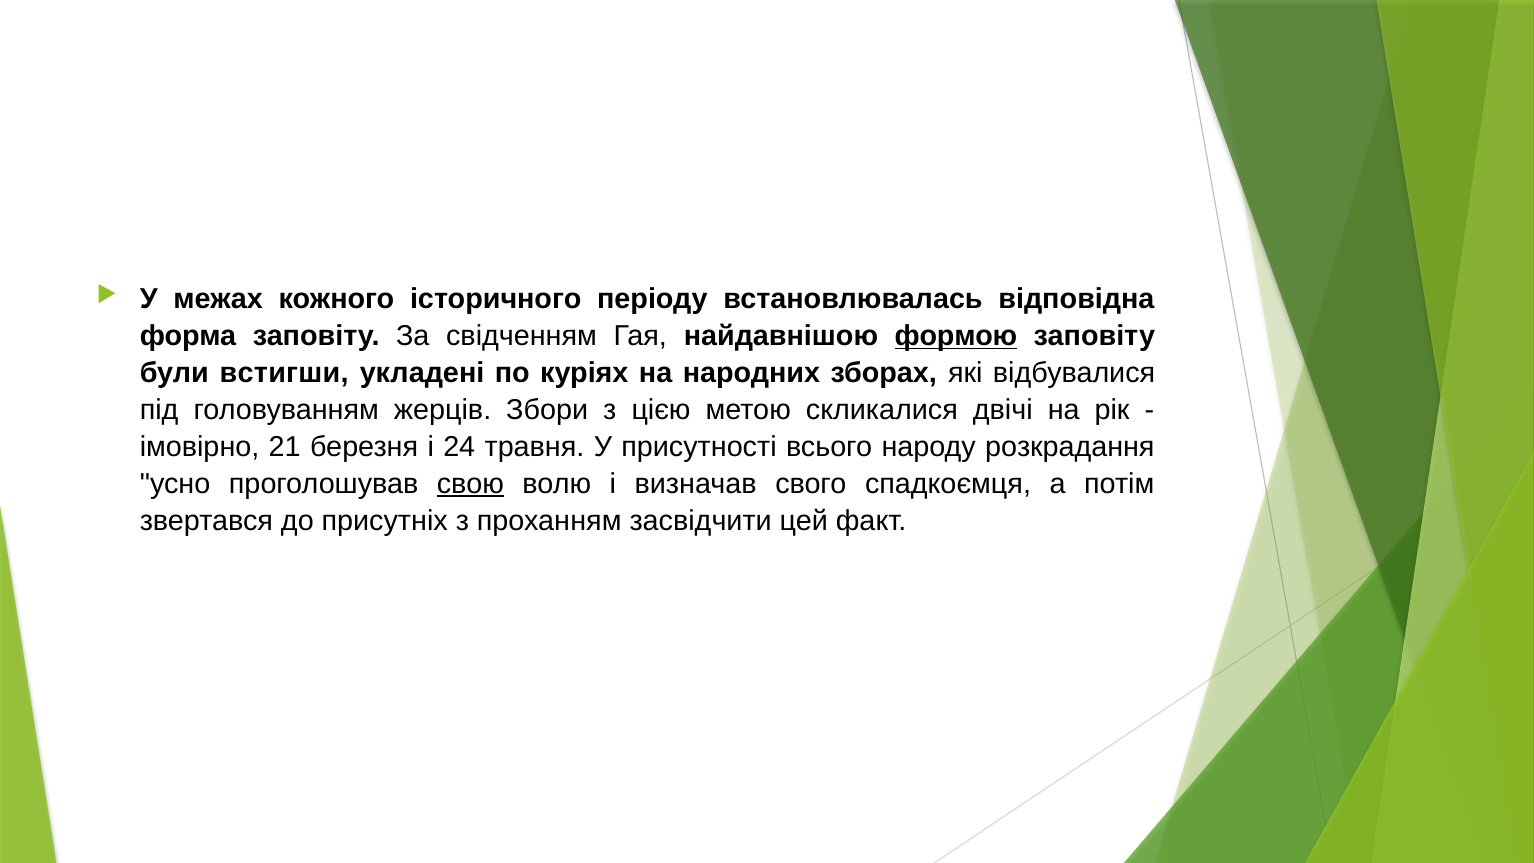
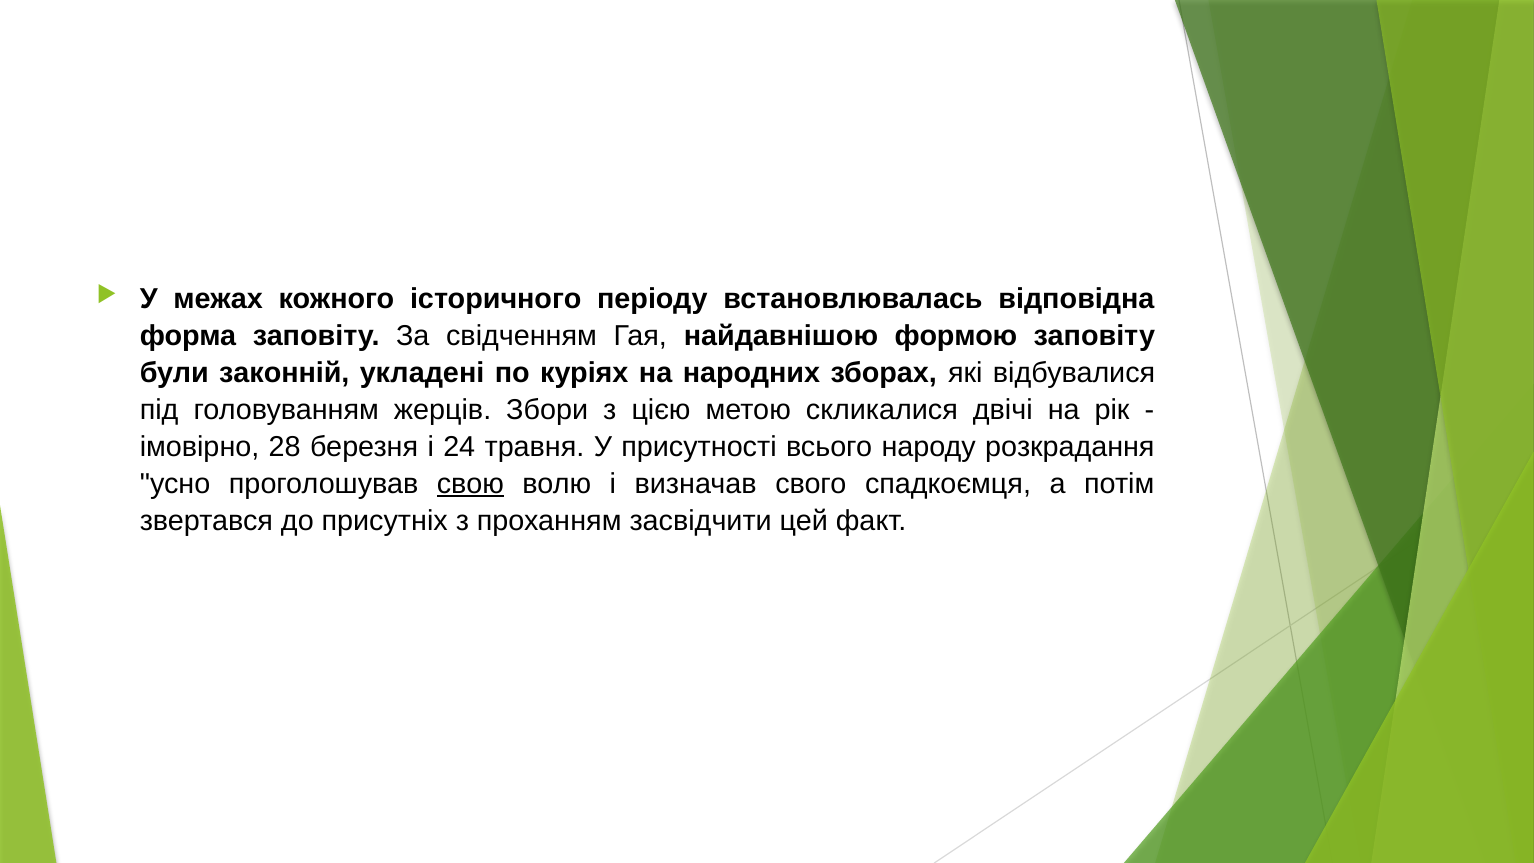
формою underline: present -> none (956, 336)
встигши: встигши -> законній (284, 373)
21: 21 -> 28 (285, 447)
